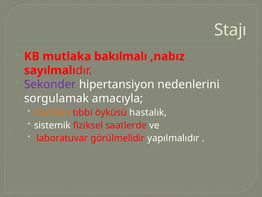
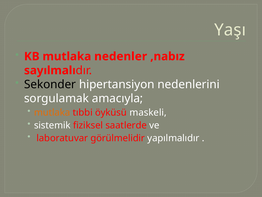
Stajı: Stajı -> Yaşı (230, 30)
bakılmalı: bakılmalı -> nedenler (121, 56)
Sekonder colour: purple -> black (50, 84)
hastalık: hastalık -> maskeli (148, 112)
